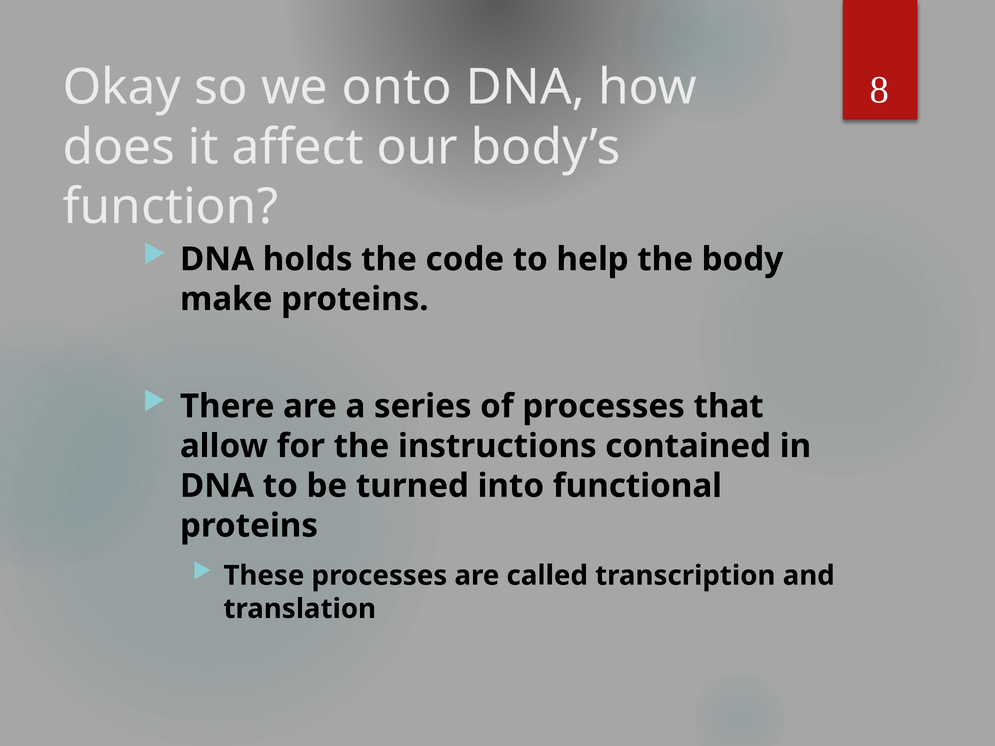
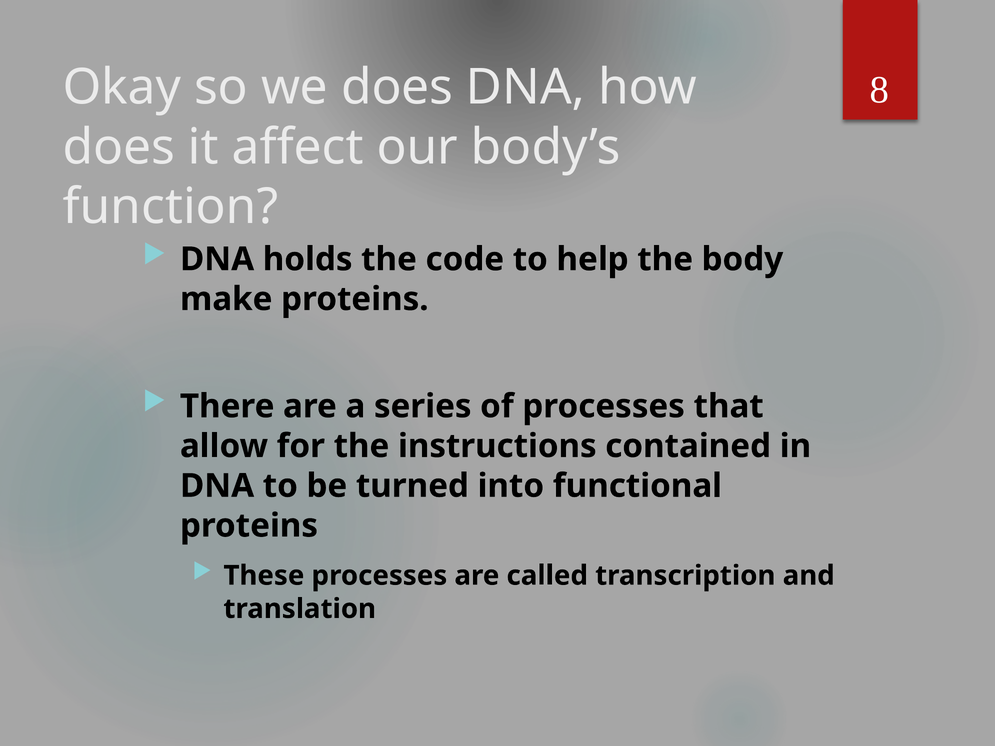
we onto: onto -> does (397, 88)
